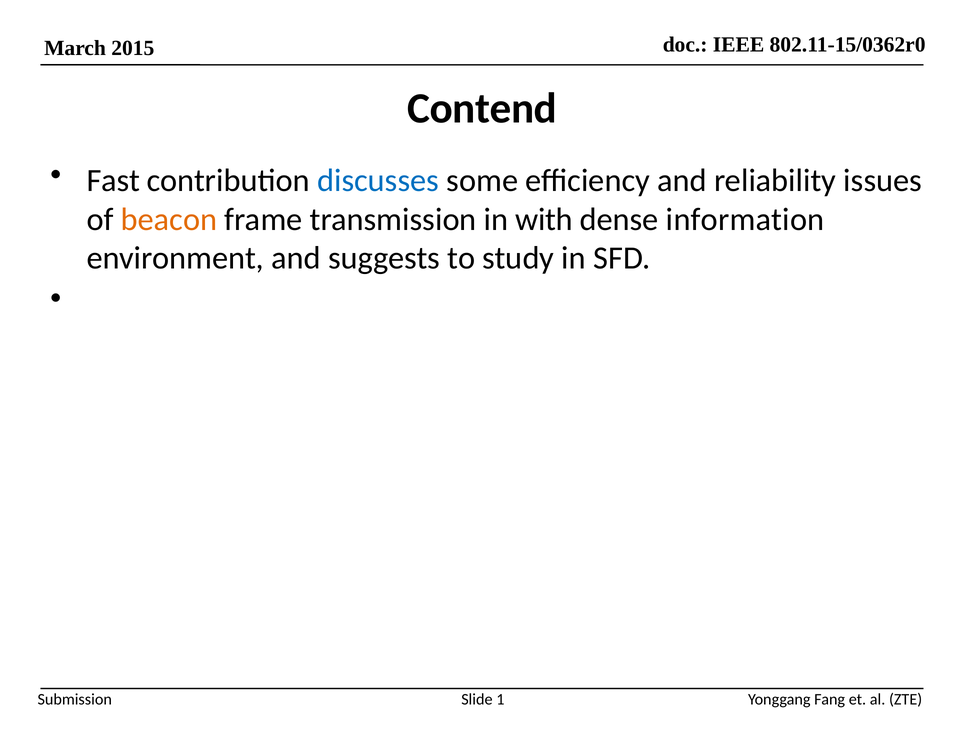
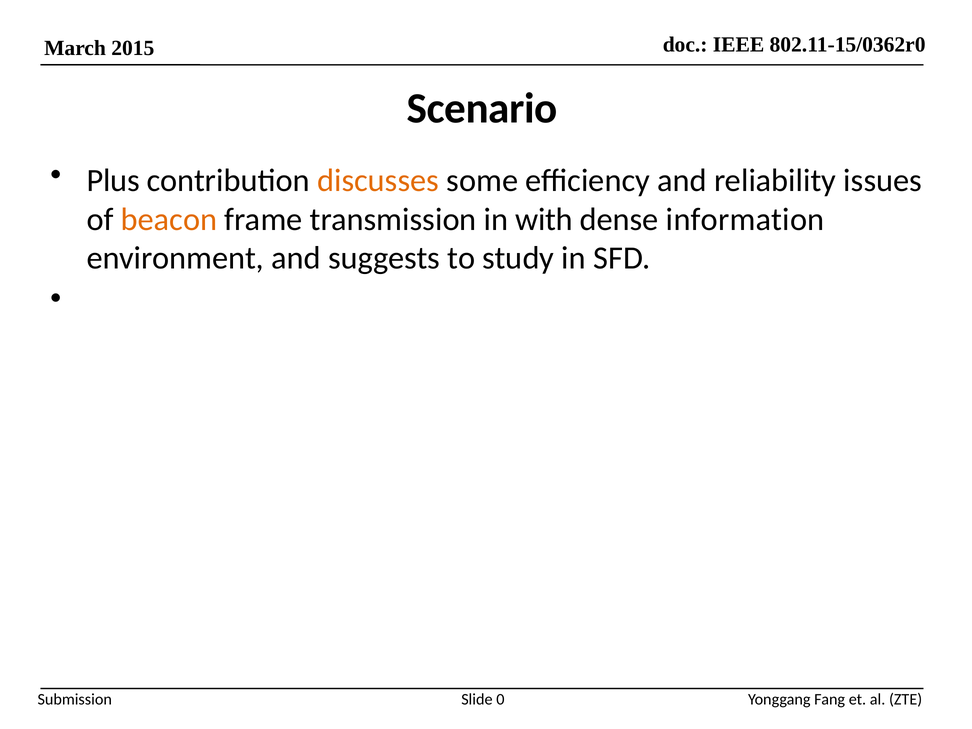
Contend: Contend -> Scenario (482, 108)
Fast: Fast -> Plus (113, 181)
discusses colour: blue -> orange (378, 181)
1: 1 -> 0 (500, 699)
